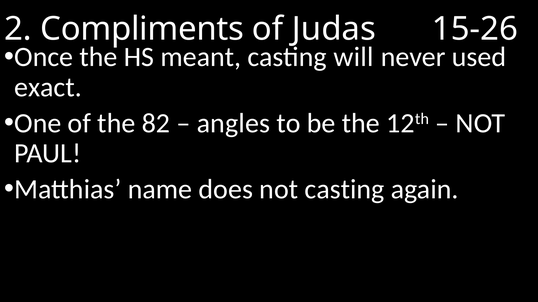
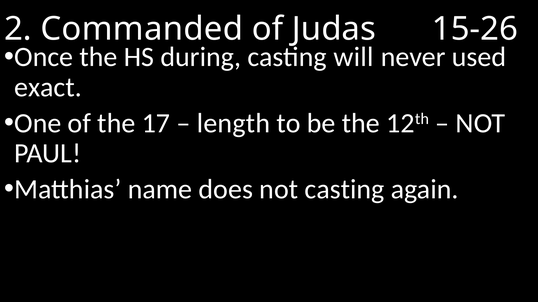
Compliments: Compliments -> Commanded (142, 29)
meant: meant -> during (201, 57)
82: 82 -> 17 (156, 123)
angles: angles -> length (233, 123)
